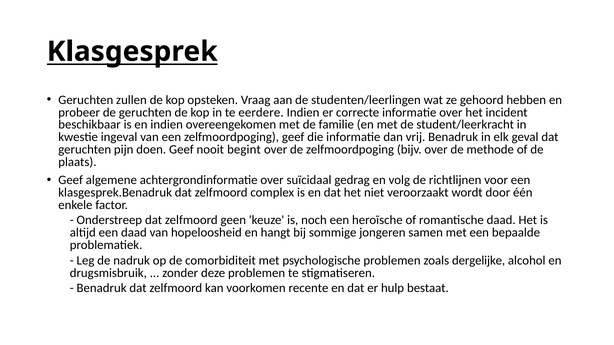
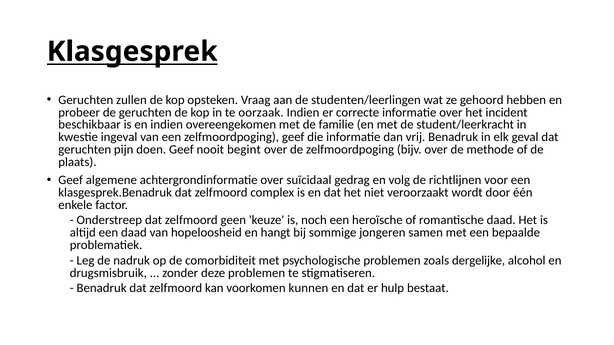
eerdere: eerdere -> oorzaak (261, 112)
recente: recente -> kunnen (308, 288)
